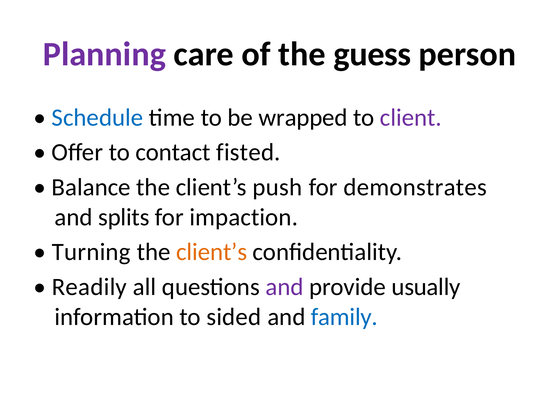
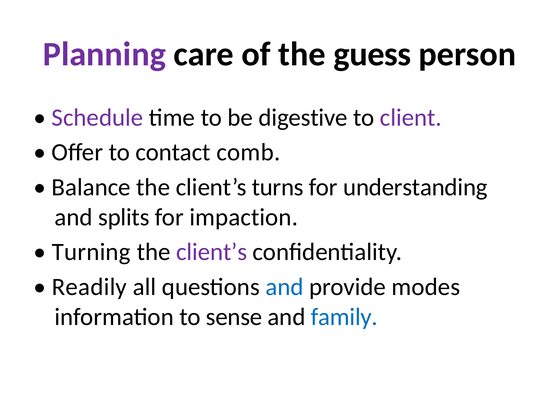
Schedule colour: blue -> purple (97, 117)
wrapped: wrapped -> digestive (303, 117)
fisted: fisted -> comb (248, 152)
push: push -> turns (278, 187)
demonstrates: demonstrates -> understanding (415, 187)
client’s colour: orange -> purple (212, 252)
and colour: purple -> blue (284, 287)
usually: usually -> modes (426, 287)
sided: sided -> sense (234, 317)
